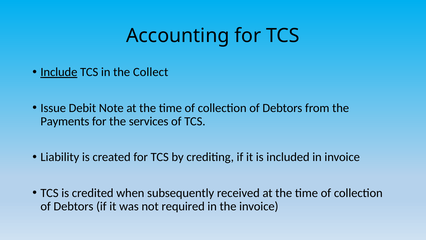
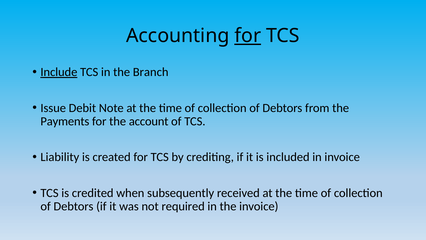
for underline: none -> present (248, 36)
Collect: Collect -> Branch (151, 72)
services: services -> account (149, 121)
